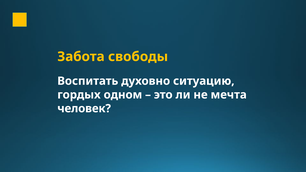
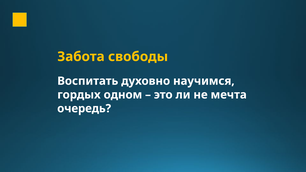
ситуацию: ситуацию -> научимся (204, 81)
человек: человек -> очередь (84, 109)
